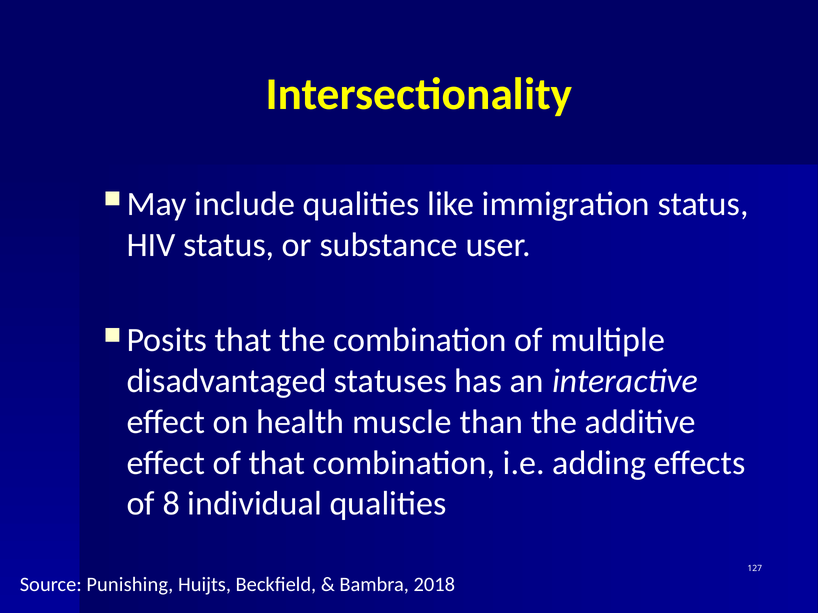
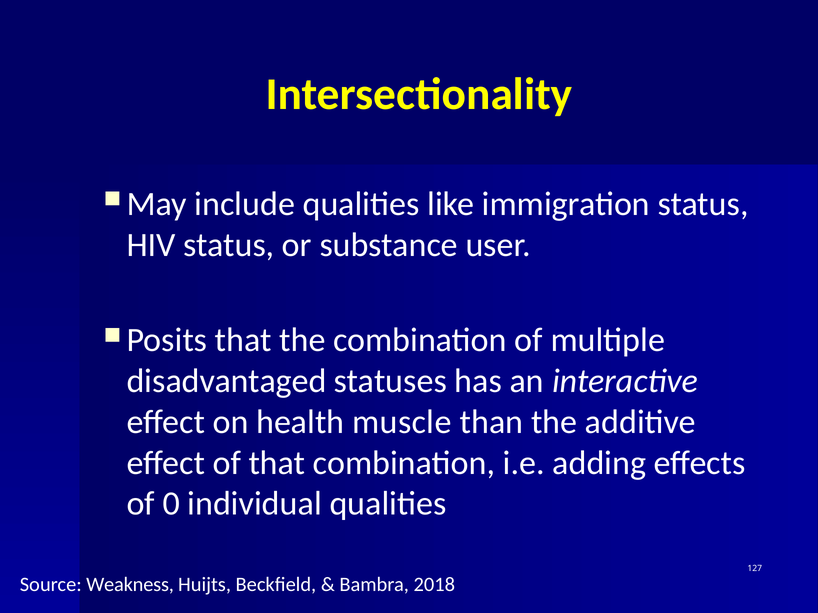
8: 8 -> 0 (171, 504)
Punishing: Punishing -> Weakness (130, 585)
